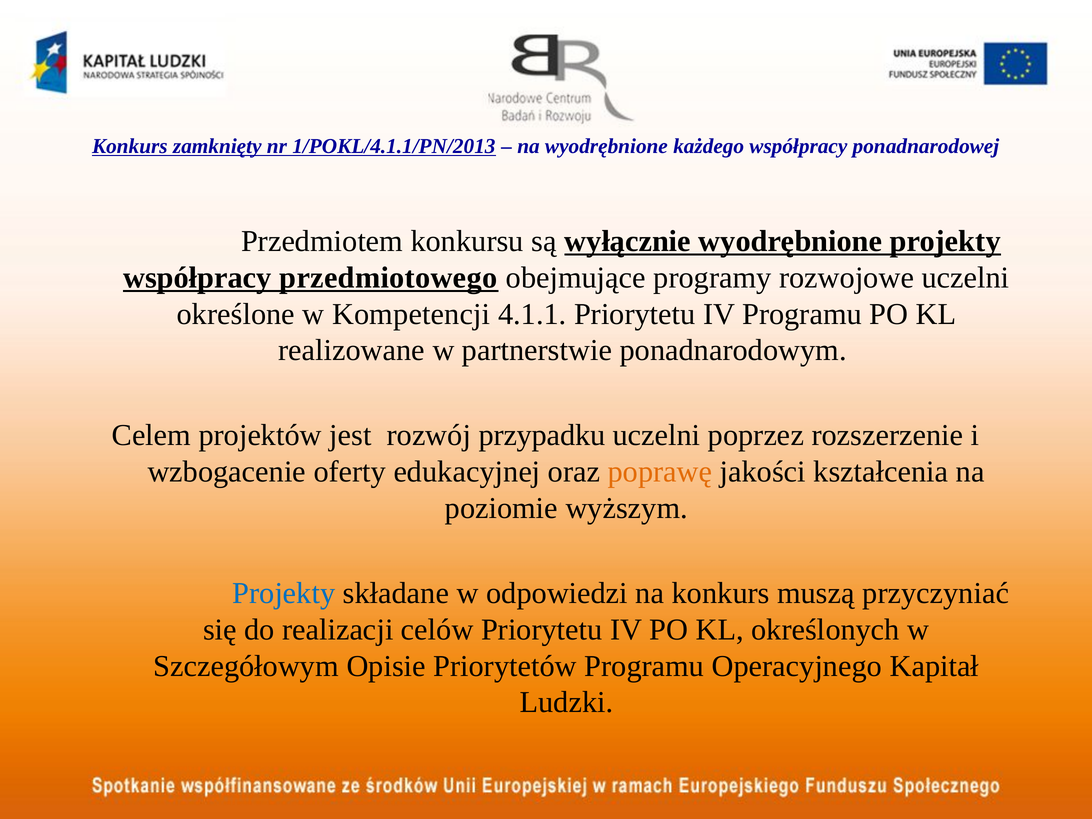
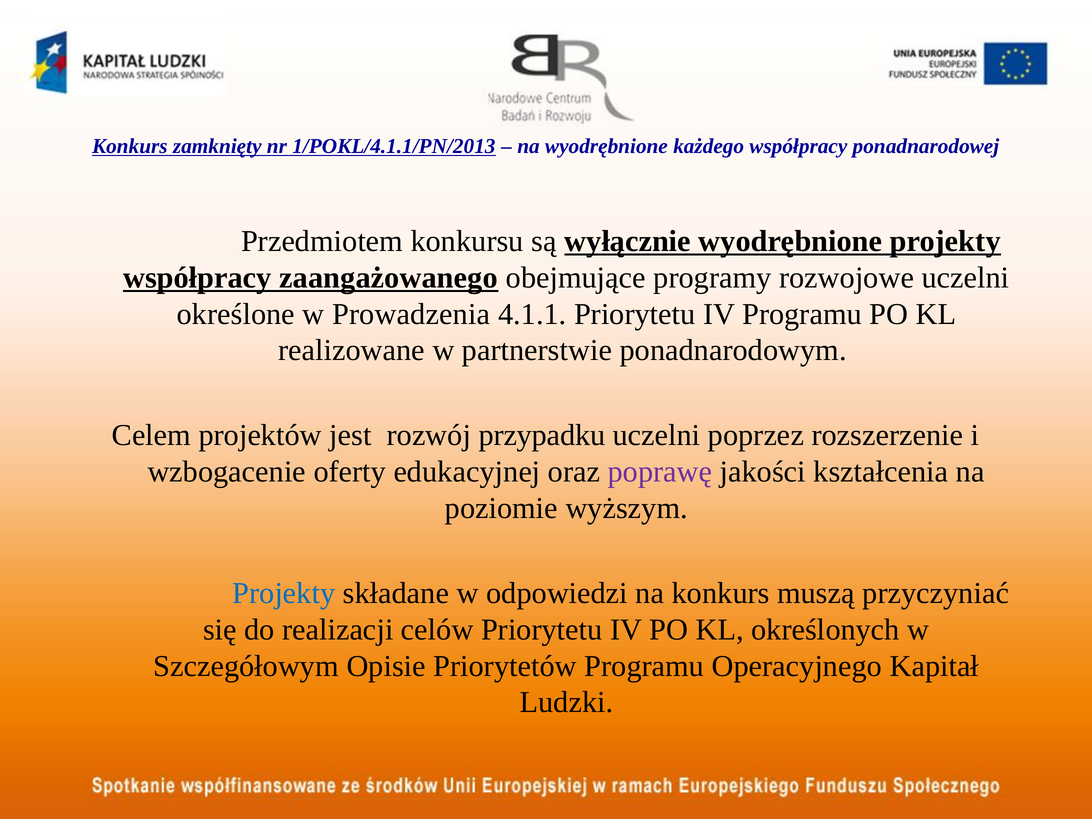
przedmiotowego: przedmiotowego -> zaangażowanego (389, 278)
Kompetencji: Kompetencji -> Prowadzenia (411, 314)
poprawę colour: orange -> purple (660, 472)
